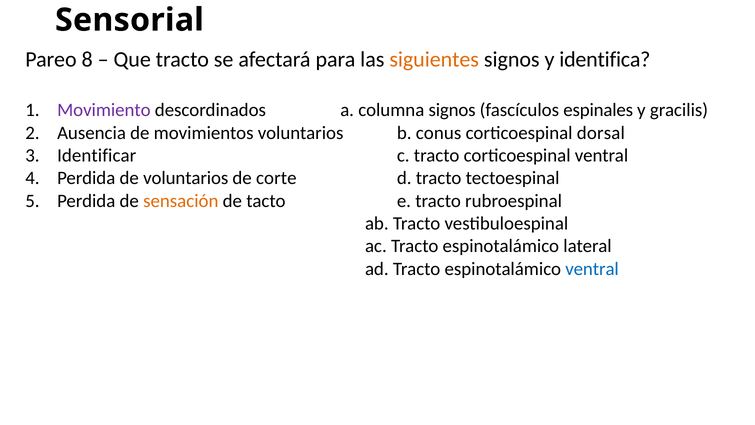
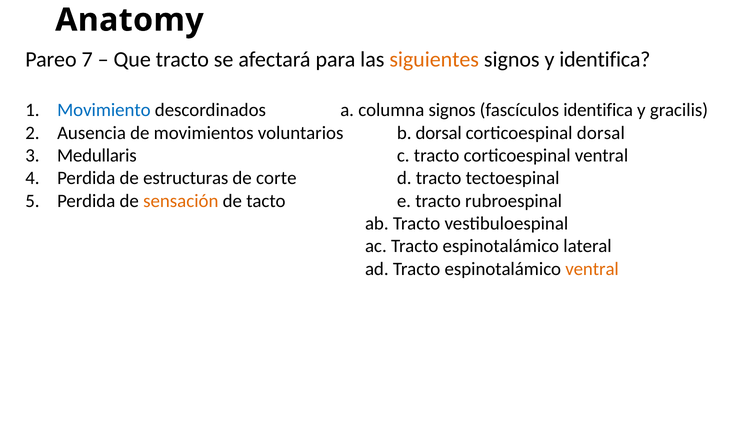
Sensorial: Sensorial -> Anatomy (129, 20)
8: 8 -> 7 (87, 59)
Movimiento colour: purple -> blue (104, 110)
fascículos espinales: espinales -> identifica (598, 110)
b conus: conus -> dorsal (439, 133)
Identificar: Identificar -> Medullaris (97, 155)
de voluntarios: voluntarios -> estructuras (186, 178)
ventral colour: blue -> orange (592, 269)
